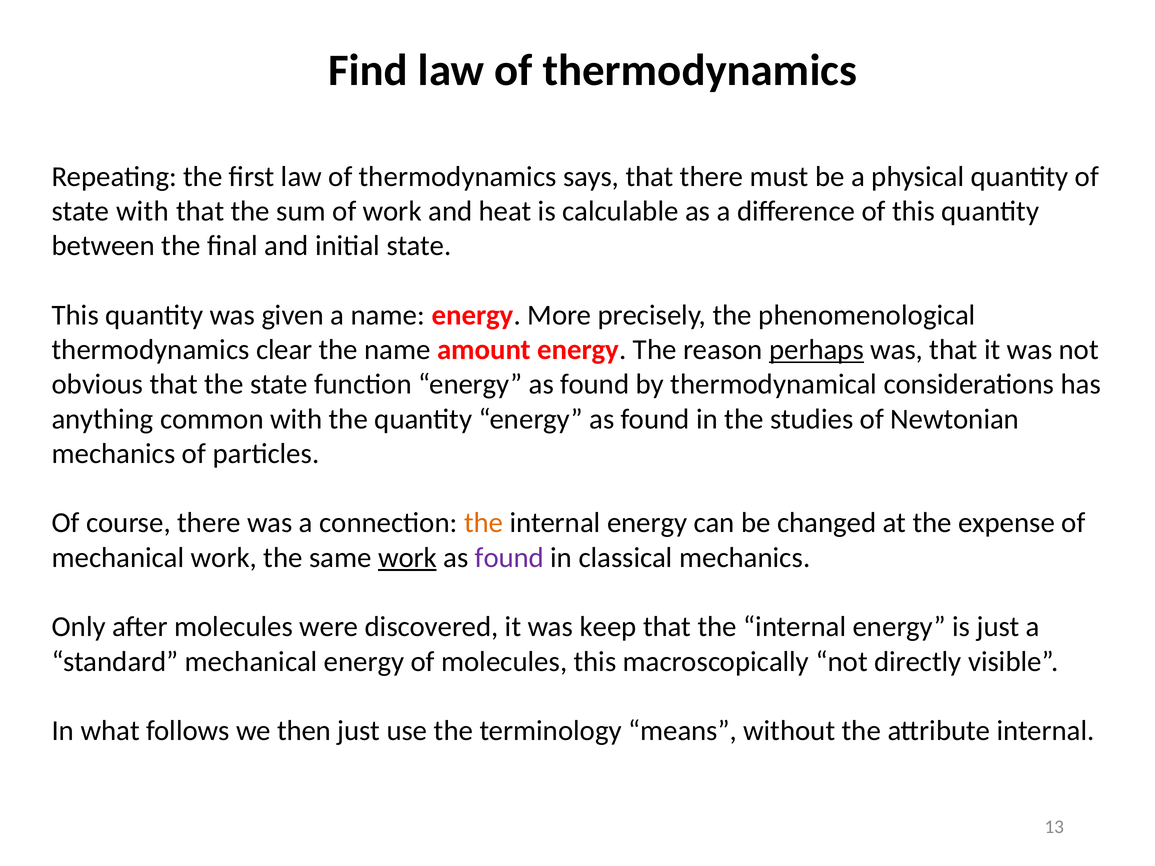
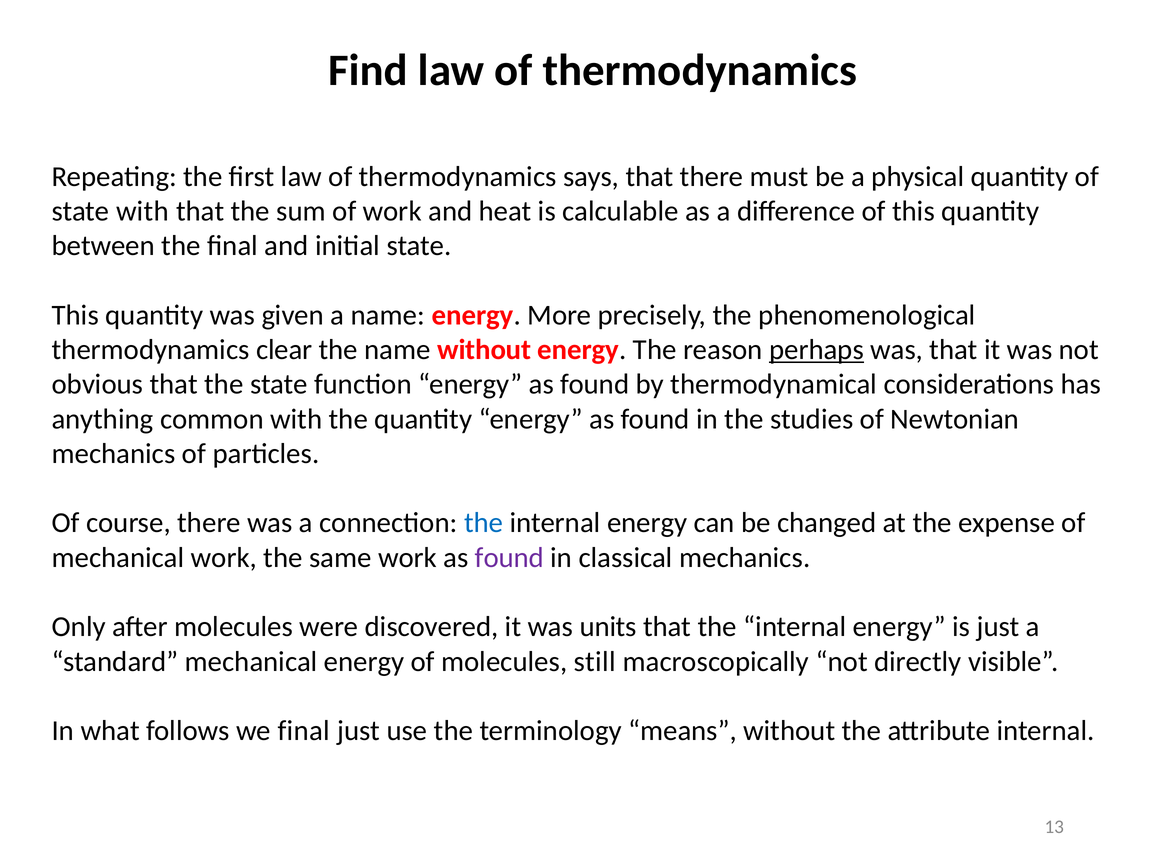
name amount: amount -> without (484, 350)
the colour: orange -> blue (484, 523)
work underline: present -> none (407, 558)
keep: keep -> units (608, 627)
molecules this: this -> still (595, 662)
we then: then -> final (304, 731)
